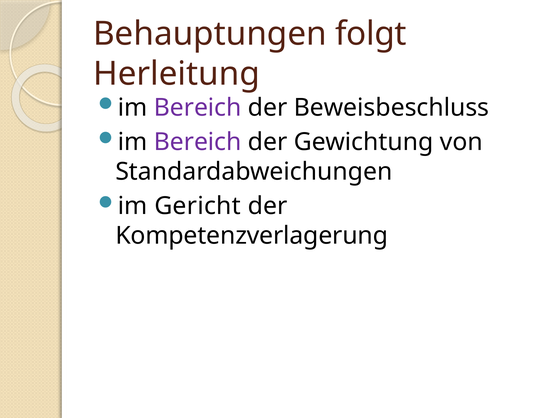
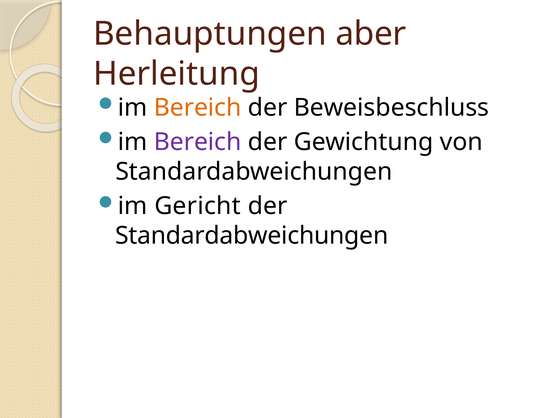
folgt: folgt -> aber (371, 34)
Bereich colour: purple -> orange (198, 108)
Kompetenzverlagerung: Kompetenzverlagerung -> Standardabweichungen (252, 236)
